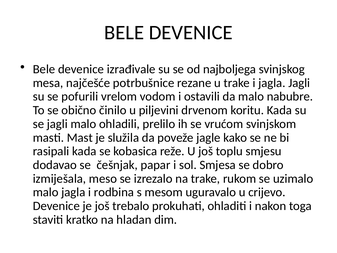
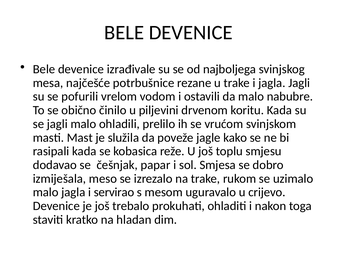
rodbina: rodbina -> servirao (114, 192)
